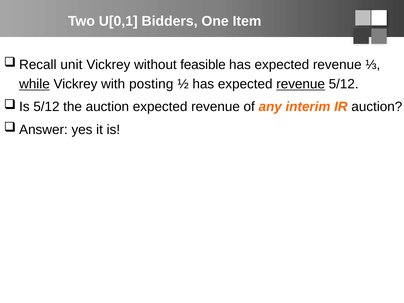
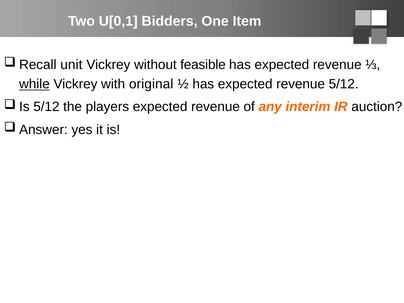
posting: posting -> original (151, 84)
revenue underline: present -> none (301, 84)
the auction: auction -> players (107, 107)
